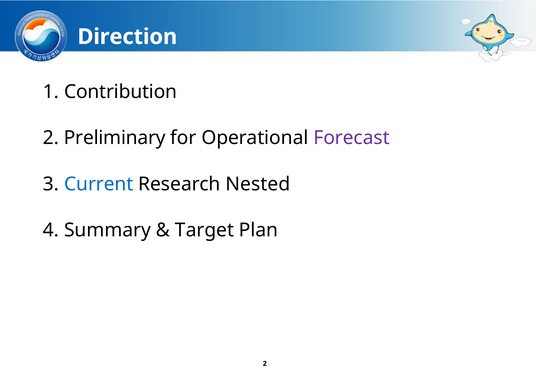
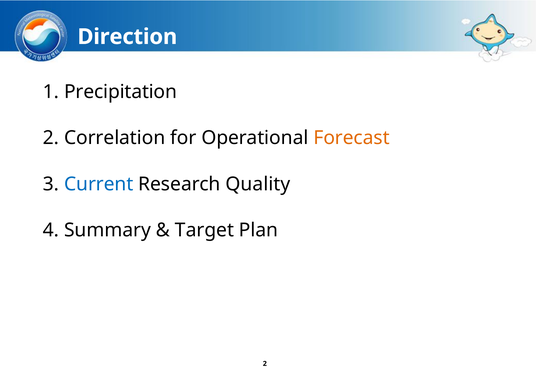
Contribution: Contribution -> Precipitation (121, 92)
Preliminary: Preliminary -> Correlation (115, 138)
Forecast colour: purple -> orange (352, 138)
Nested: Nested -> Quality (258, 184)
